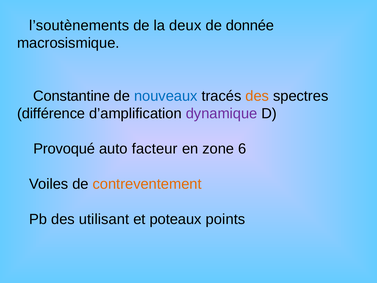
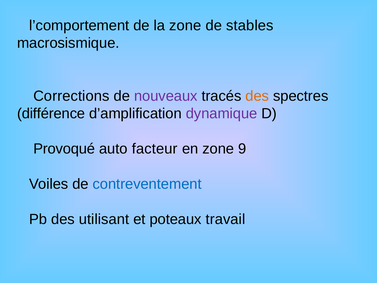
l’soutènements: l’soutènements -> l’comportement (79, 25)
la deux: deux -> zone (185, 25)
donnée: donnée -> stables (250, 25)
Constantine: Constantine -> Corrections (71, 96)
nouveaux colour: blue -> purple (166, 96)
6: 6 -> 9 (242, 149)
contreventement colour: orange -> blue (147, 184)
points: points -> travail (225, 219)
